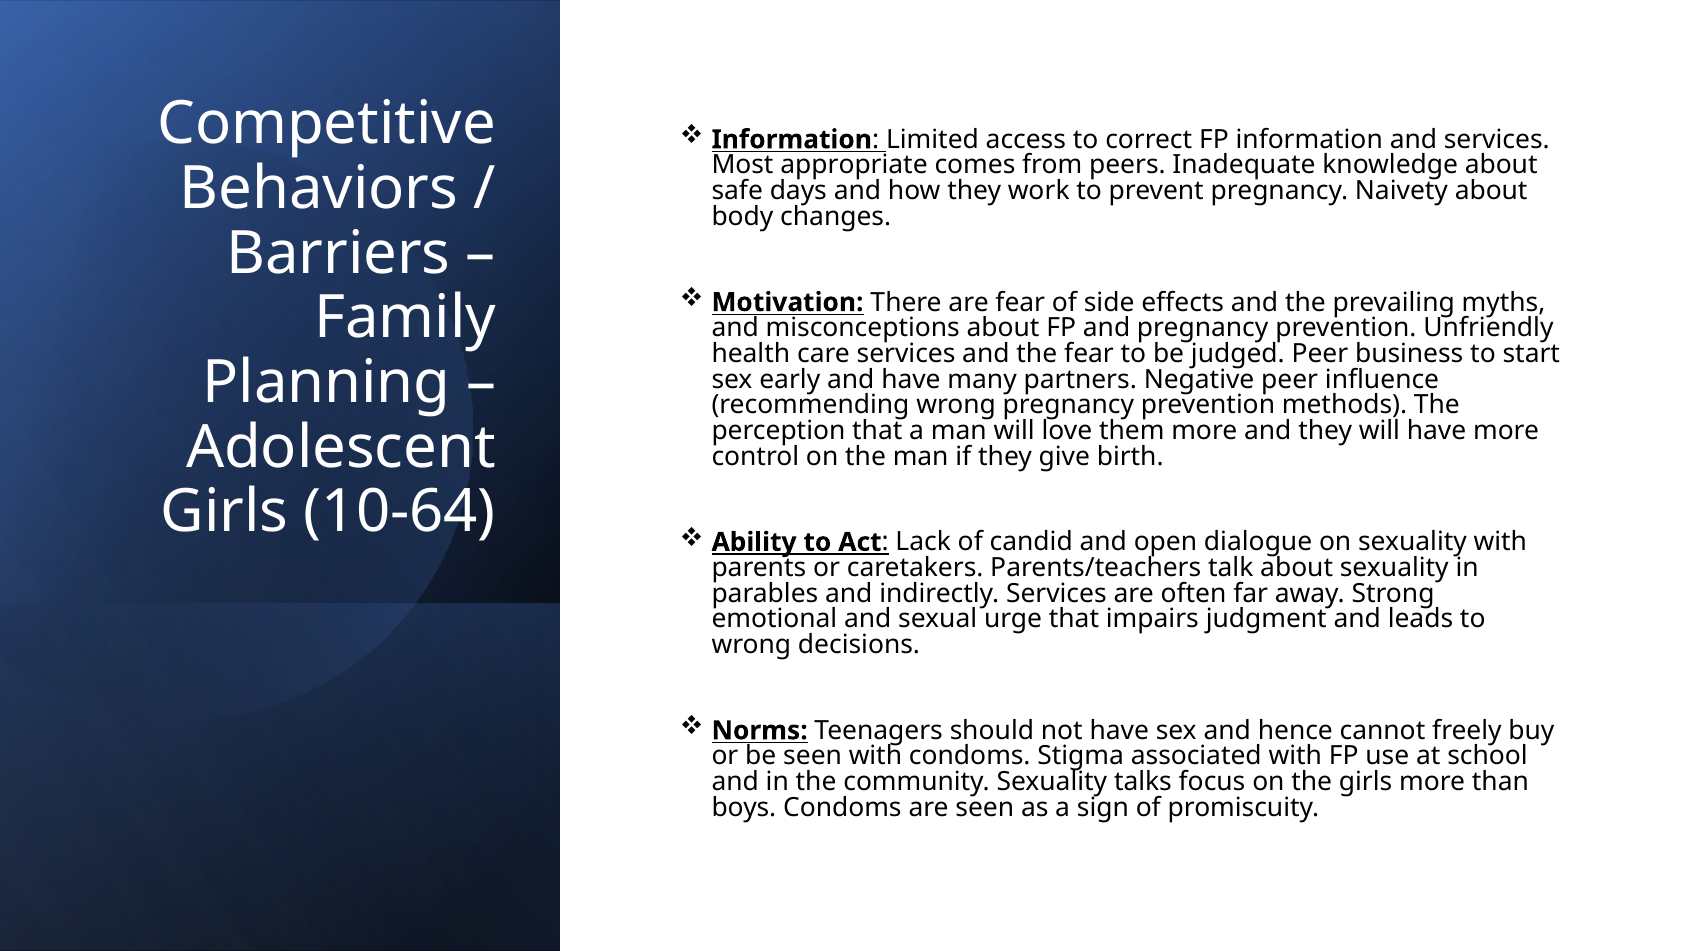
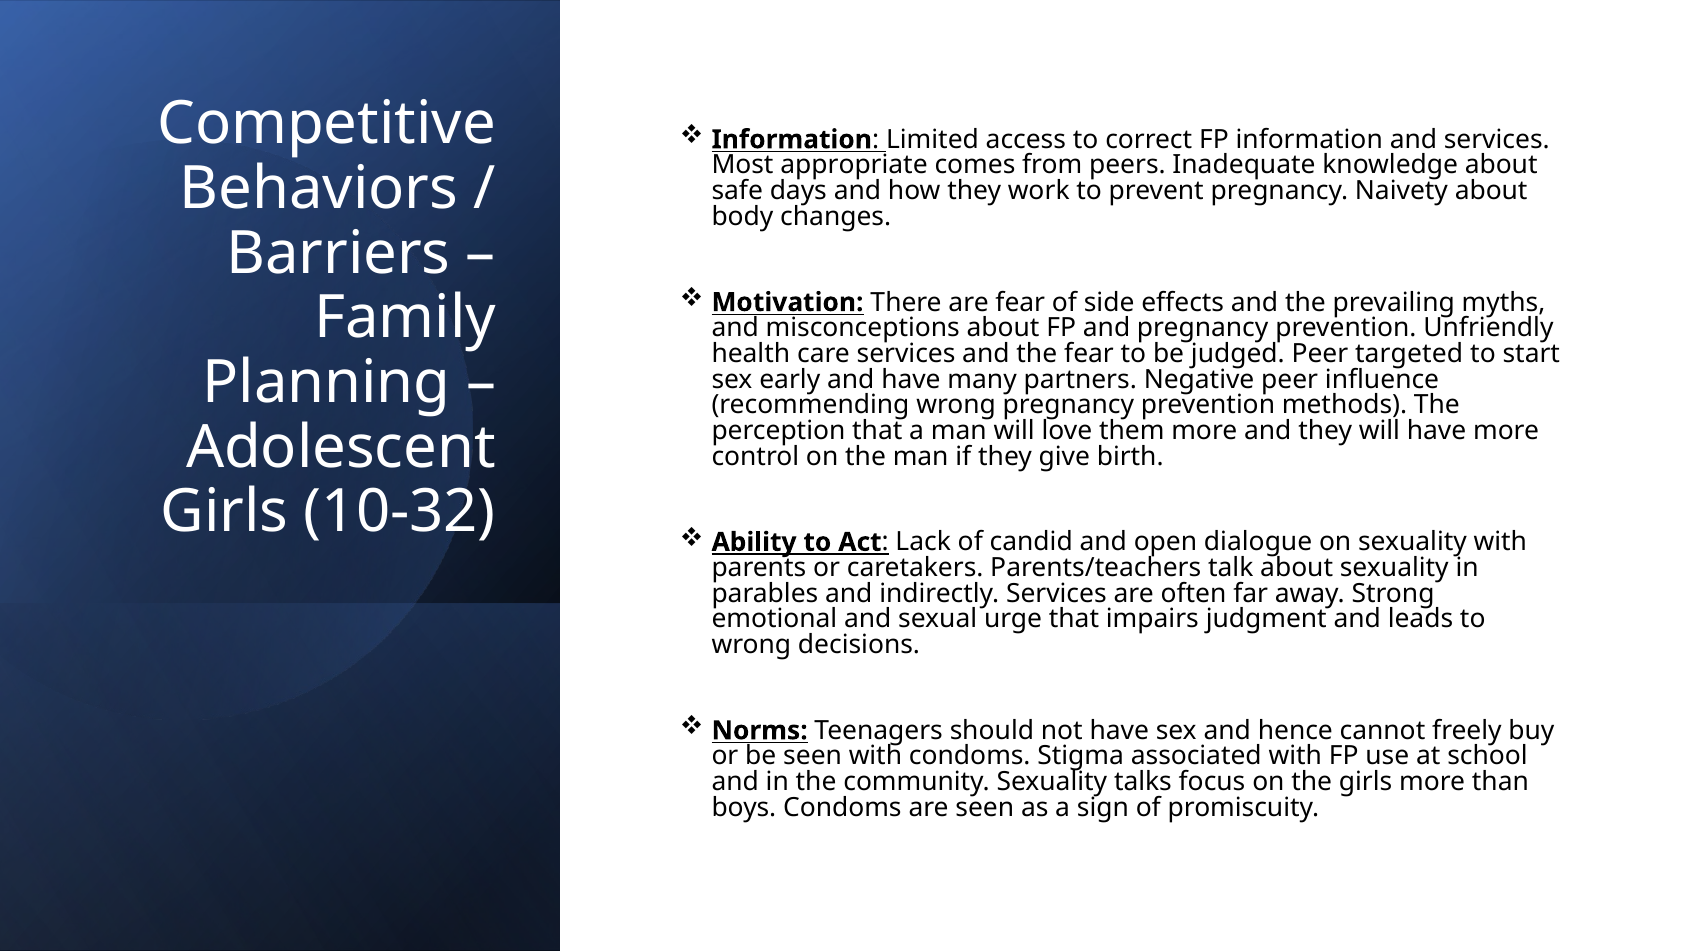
business: business -> targeted (1409, 354)
10-64: 10-64 -> 10-32 (400, 512)
